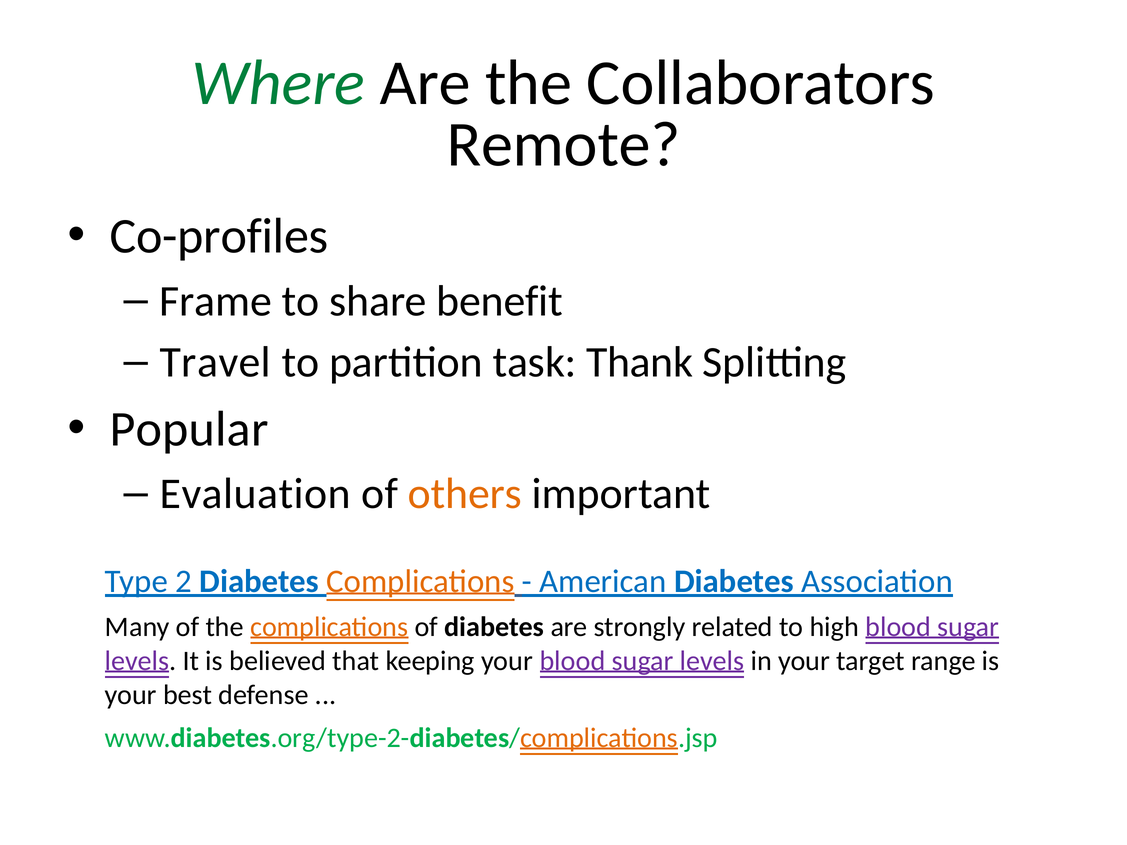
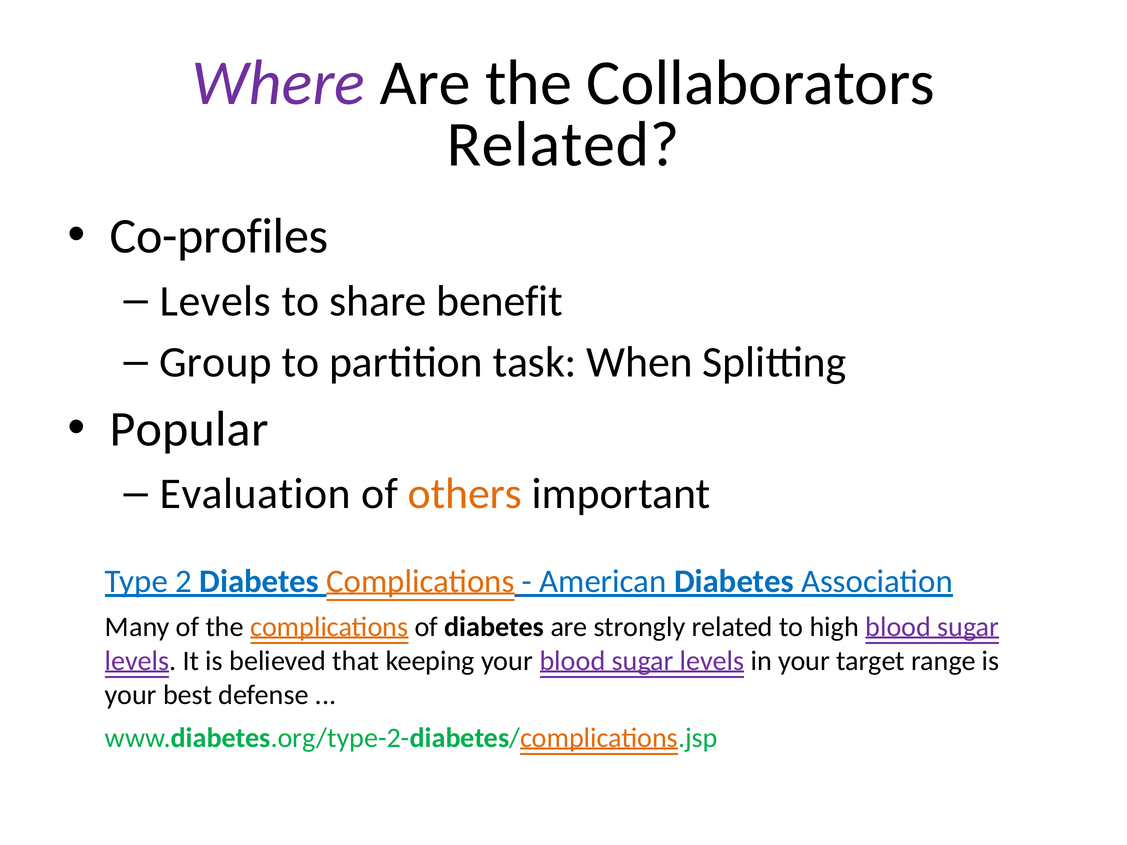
Where colour: green -> purple (278, 83)
Remote: Remote -> Related (563, 145)
Frame: Frame -> Levels (215, 301)
Travel: Travel -> Group (215, 363)
Thank: Thank -> When (640, 363)
